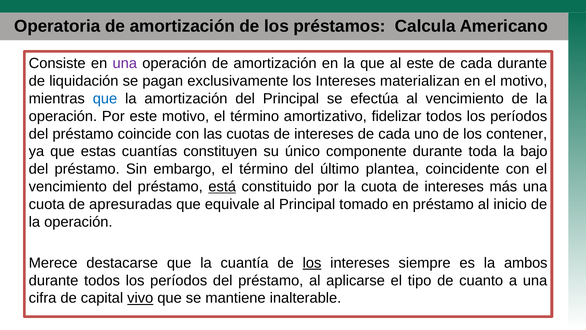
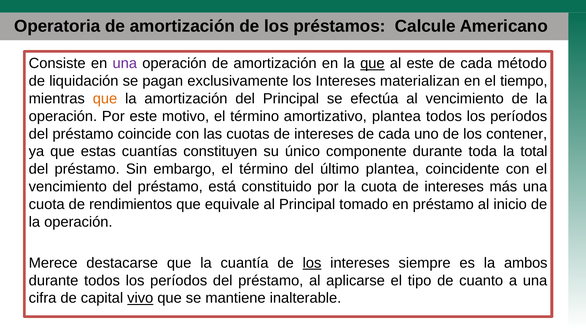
Calcula: Calcula -> Calcule (425, 26)
que underline: none -> present (372, 63)
cada durante: durante -> método (522, 63)
el motivo: motivo -> tiempo (524, 81)
que colour: blue -> orange (105, 99)
amortizativo fidelizar: fidelizar -> plantea (396, 116)
bajo: bajo -> total (534, 151)
está underline: present -> none (222, 186)
apresuradas: apresuradas -> rendimientos (131, 204)
